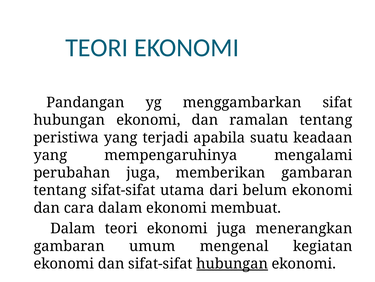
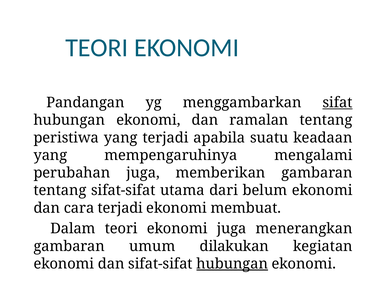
sifat underline: none -> present (338, 102)
cara dalam: dalam -> terjadi (120, 207)
mengenal: mengenal -> dilakukan (234, 246)
